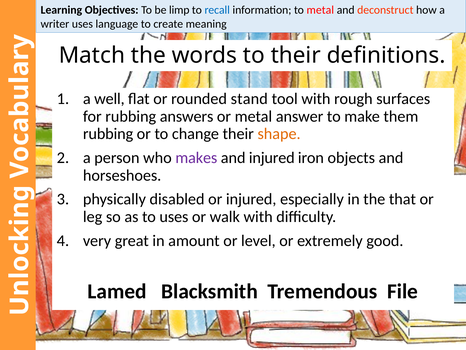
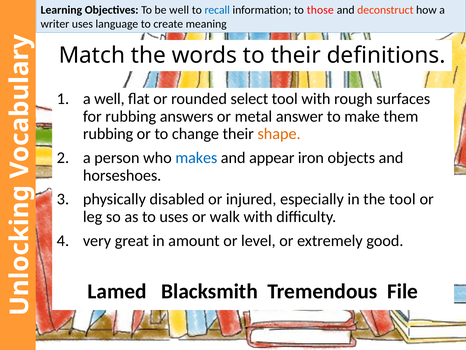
be limp: limp -> well (179, 10)
to metal: metal -> those (320, 10)
stand: stand -> select (249, 99)
makes colour: purple -> blue (196, 158)
and injured: injured -> appear (272, 158)
the that: that -> tool (402, 199)
